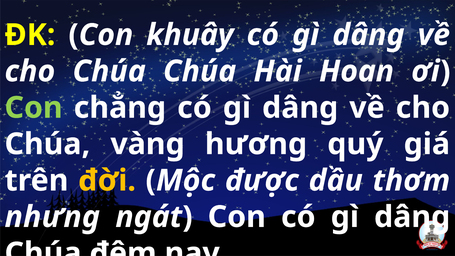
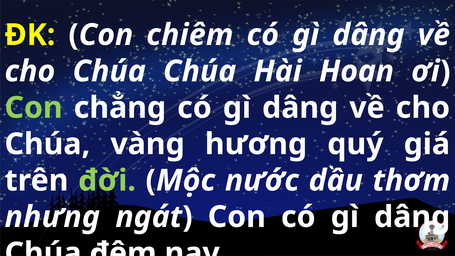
khuây: khuây -> chiêm (190, 35)
đời colour: yellow -> light green (107, 181)
được: được -> nước (262, 181)
